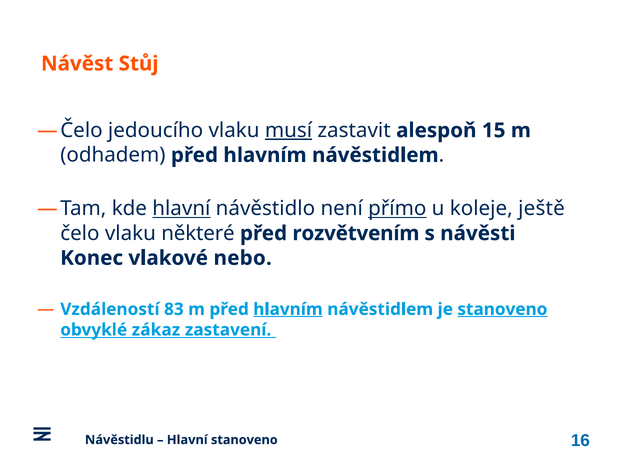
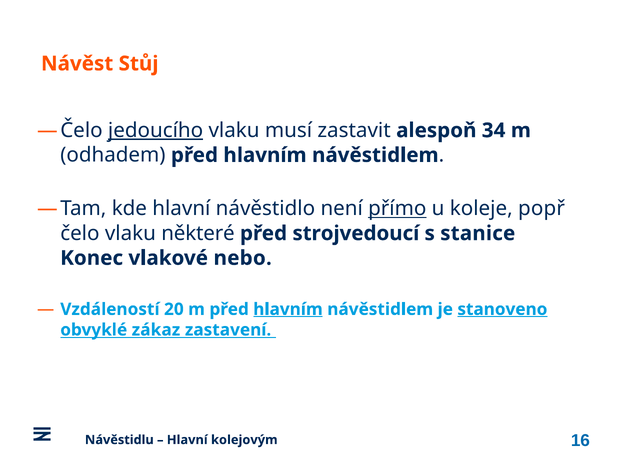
jedoucího underline: none -> present (156, 131)
musí underline: present -> none (289, 131)
15: 15 -> 34 (494, 131)
hlavní underline: present -> none (181, 209)
ještě: ještě -> popř (542, 209)
rozvětvením: rozvětvením -> strojvedoucí (356, 234)
návěsti: návěsti -> stanice (478, 234)
83: 83 -> 20 (174, 310)
Hlavní stanoveno: stanoveno -> kolejovým (244, 440)
